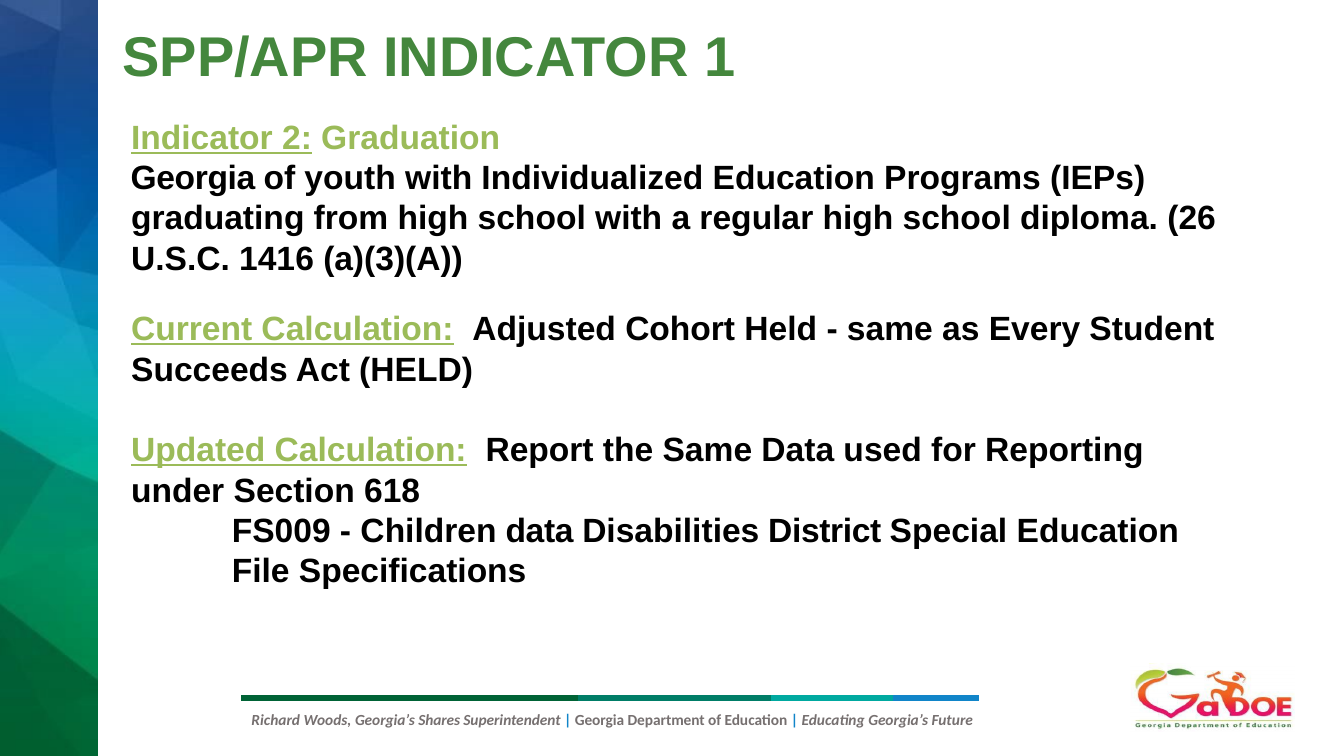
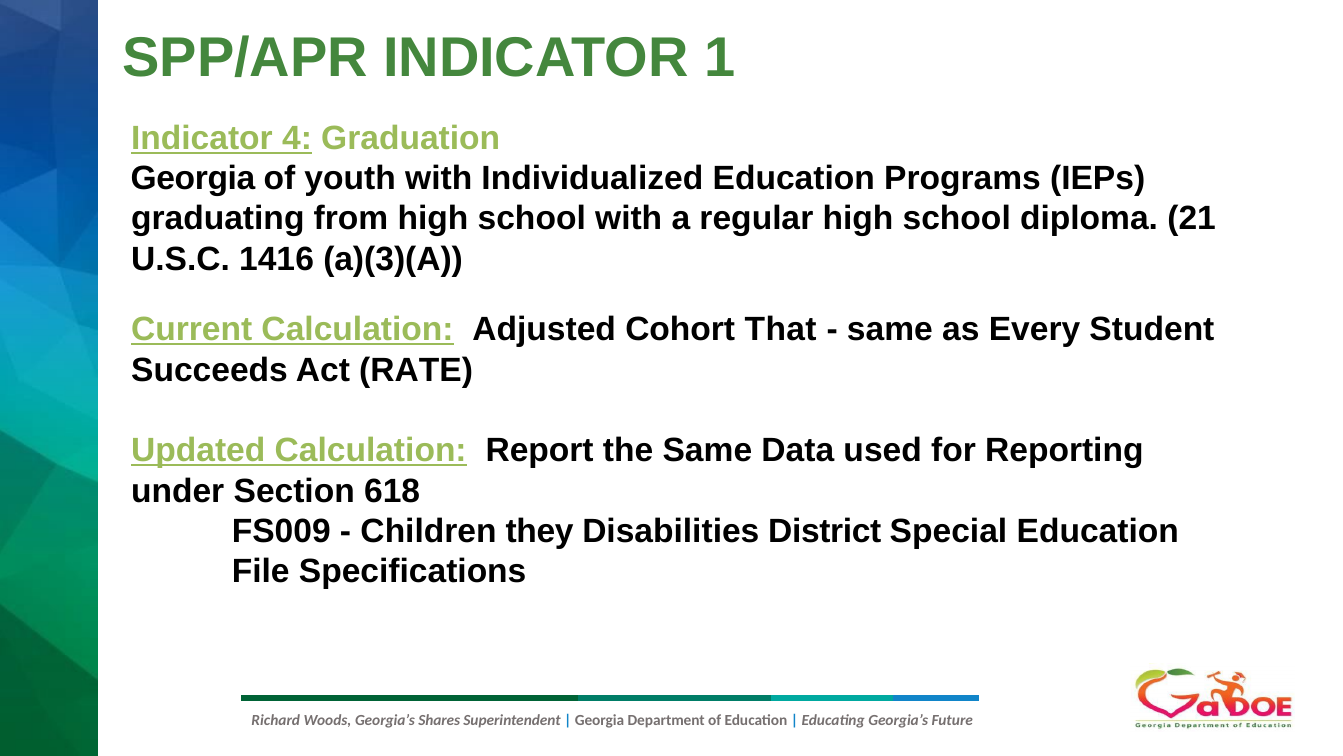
Indicator 2: 2 -> 4 (297, 138)
26: 26 -> 21 (1192, 219)
Cohort Held: Held -> That (781, 329)
Act HELD: HELD -> RATE (416, 370)
Children data: data -> they (540, 531)
